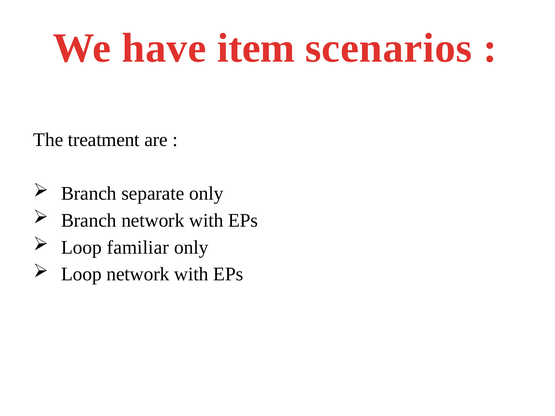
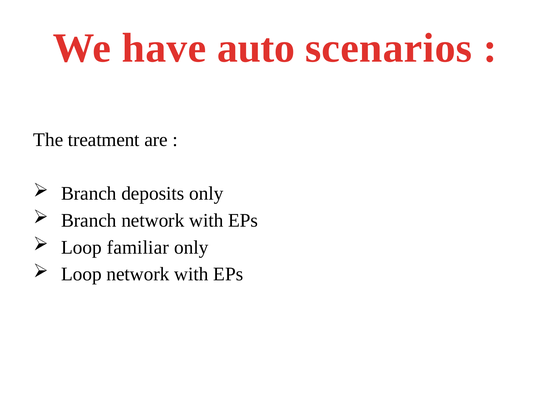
item: item -> auto (256, 48)
separate: separate -> deposits (153, 194)
